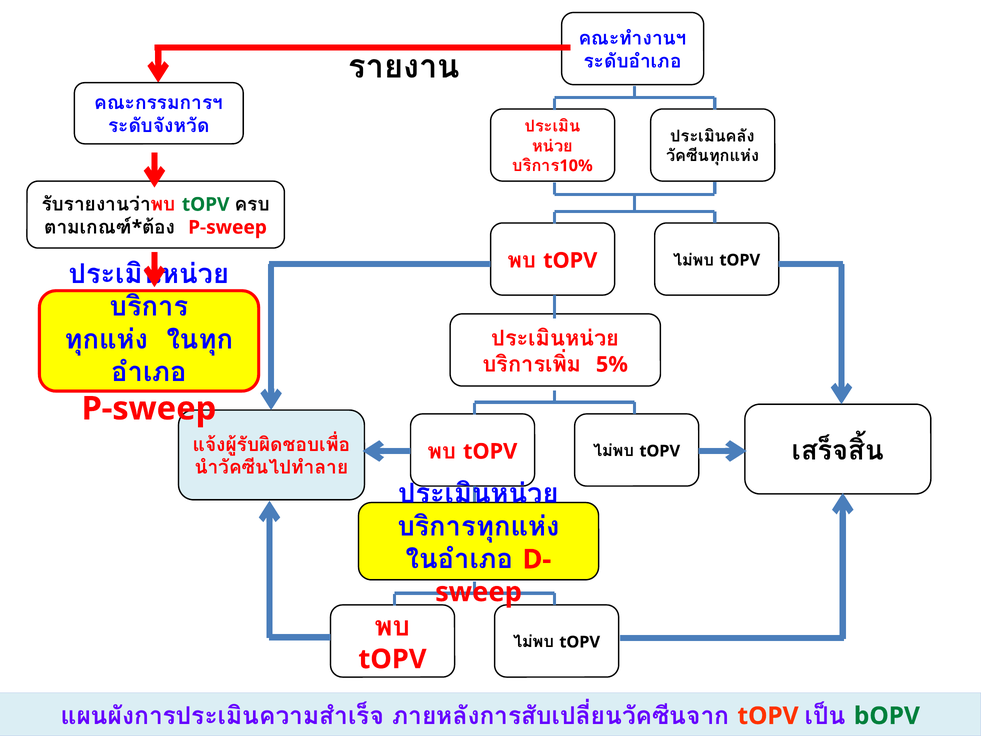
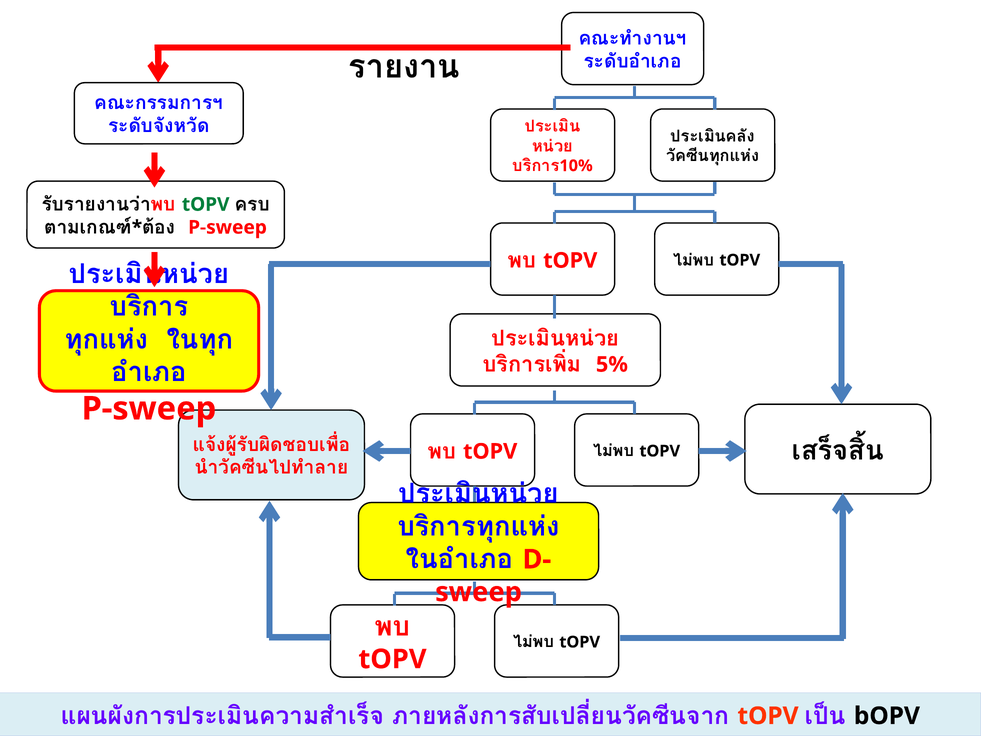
bOPV colour: green -> black (887, 716)
